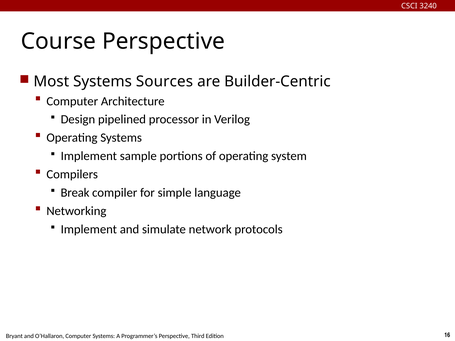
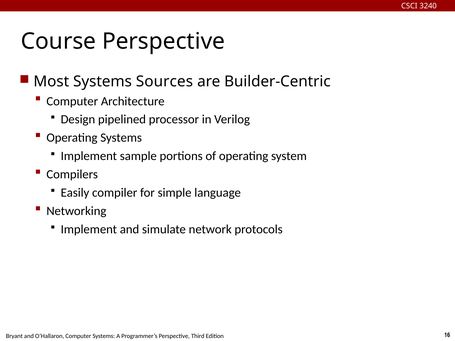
Break: Break -> Easily (75, 193)
